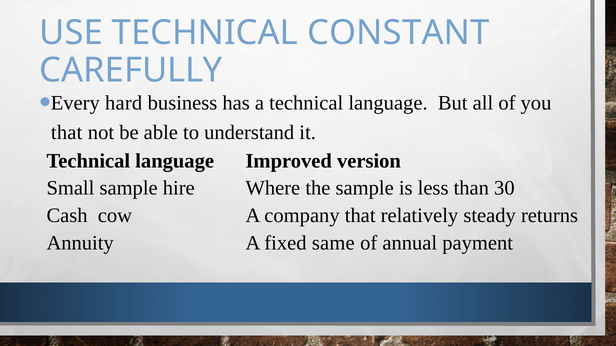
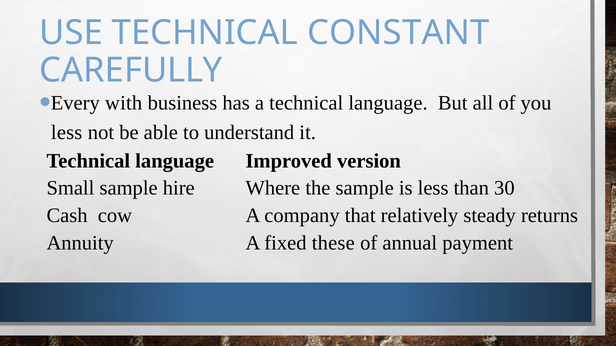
hard: hard -> with (124, 103)
that: that -> less (67, 133)
same: same -> these (333, 243)
